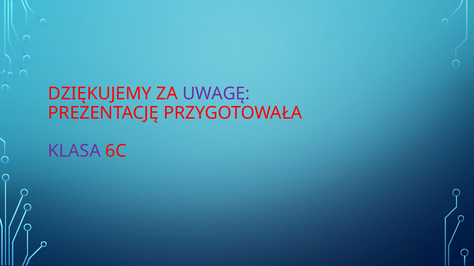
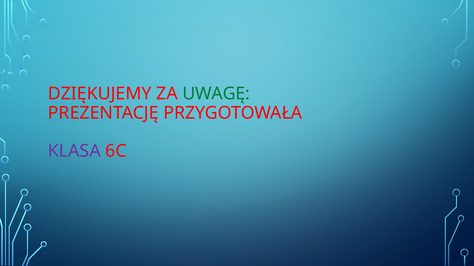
UWAGĘ colour: purple -> green (216, 94)
